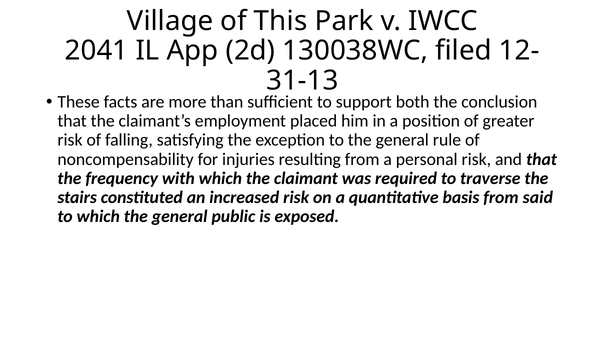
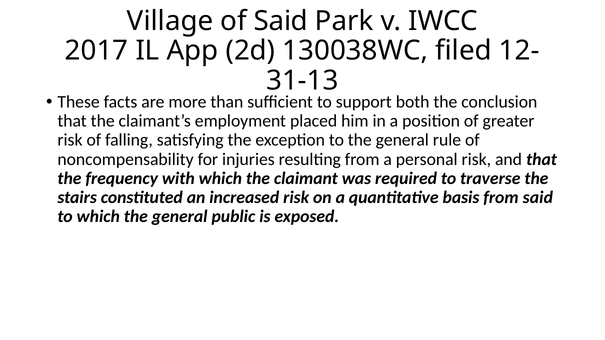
of This: This -> Said (281, 21)
2041: 2041 -> 2017 (97, 51)
